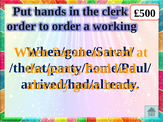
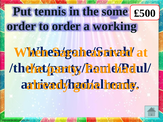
hands: hands -> tennis (50, 11)
clerk: clerk -> some (115, 11)
